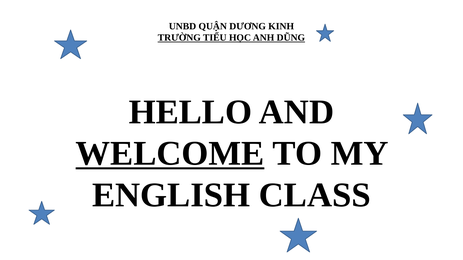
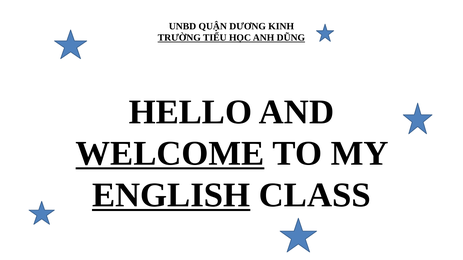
ENGLISH underline: none -> present (171, 195)
